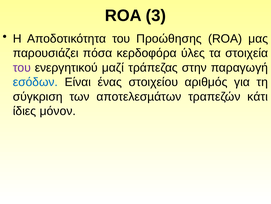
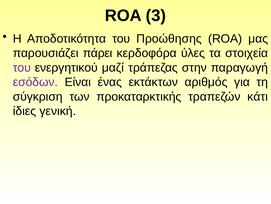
πόσα: πόσα -> πάρει (98, 53)
εσόδων colour: blue -> purple (35, 82)
στοιχείου: στοιχείου -> εκτάκτων (153, 82)
αποτελεσµάτων: αποτελεσµάτων -> προκαταρκτικής (139, 96)
μόνον: μόνον -> γενική (58, 111)
